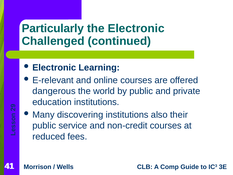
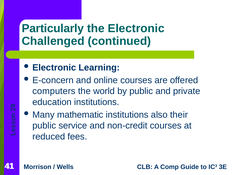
E-relevant: E-relevant -> E-concern (53, 80)
dangerous: dangerous -> computers (54, 91)
discovering: discovering -> mathematic (80, 115)
